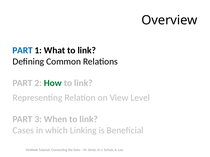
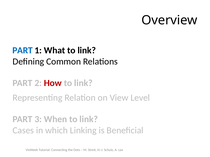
How colour: green -> red (53, 83)
